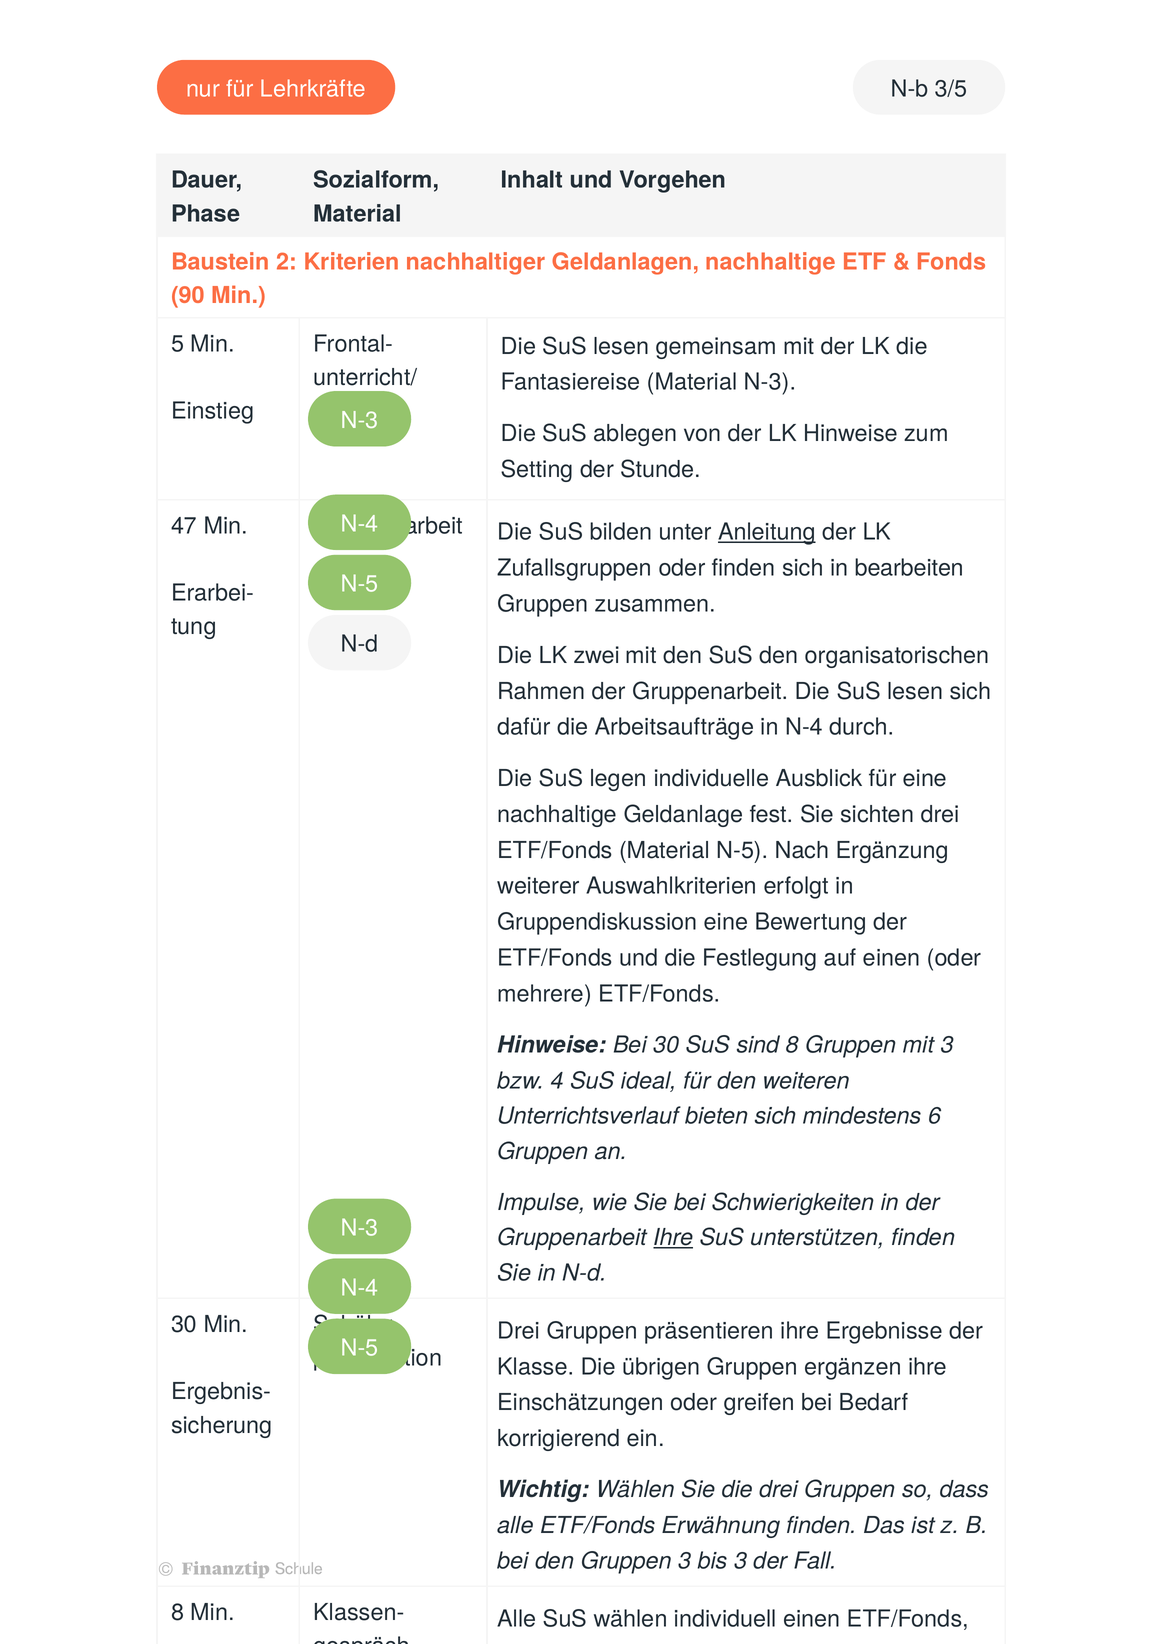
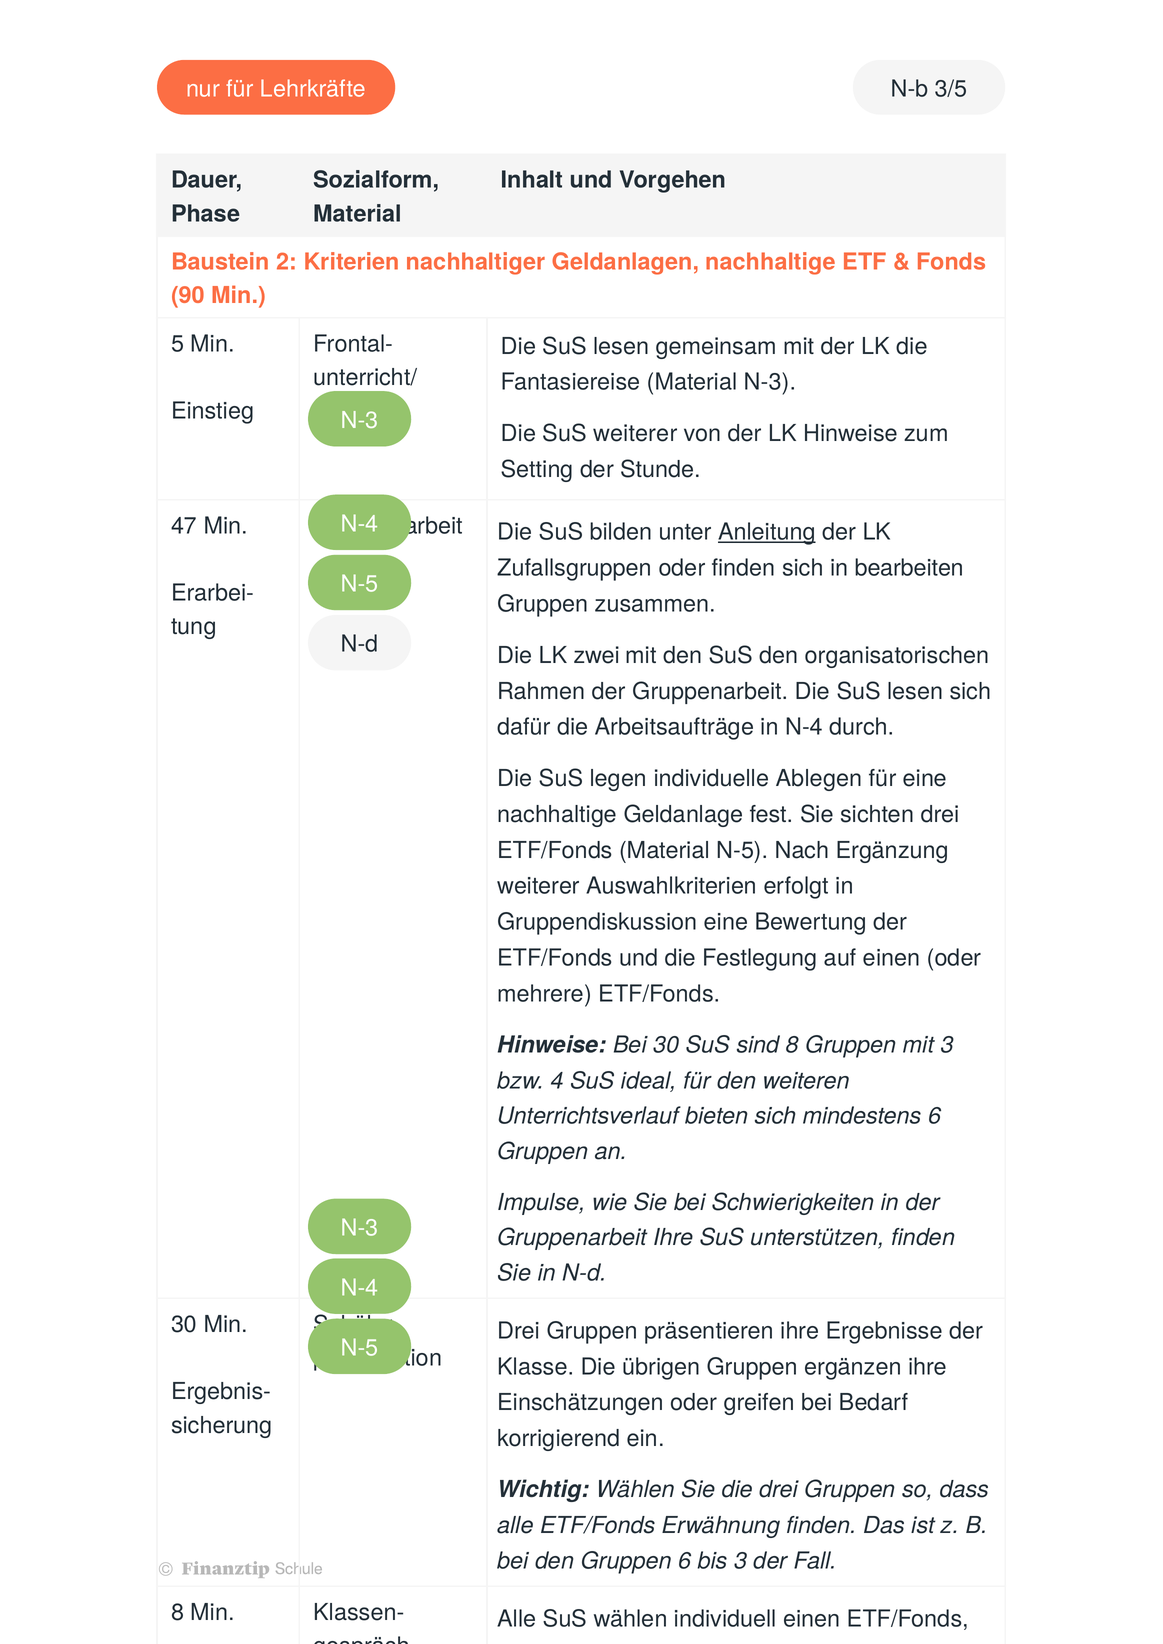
SuS ablegen: ablegen -> weiterer (635, 434)
Ausblick: Ausblick -> Ablegen (819, 779)
Ihre underline: present -> none (673, 1238)
Gruppen 3: 3 -> 6 (685, 1562)
